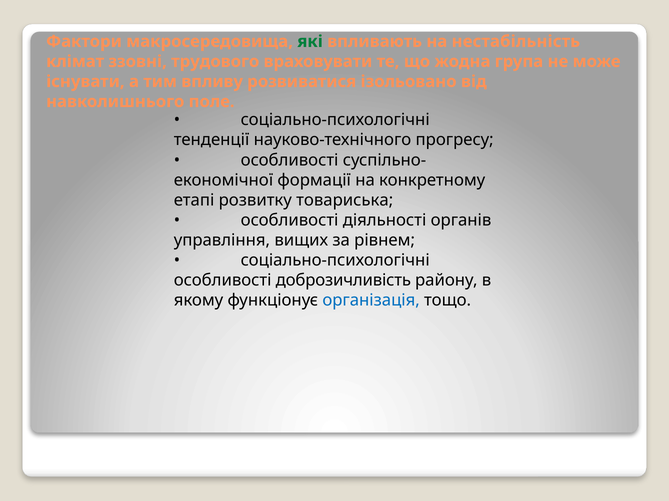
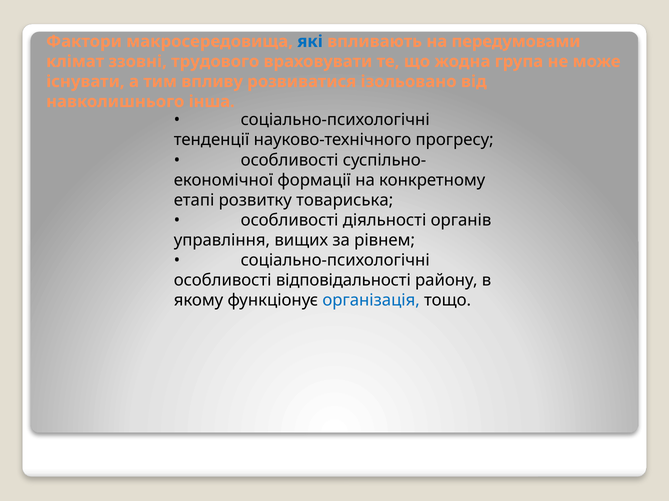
які colour: green -> blue (310, 41)
нестабільність: нестабільність -> передумовами (516, 41)
поле: поле -> інша (212, 102)
доброзичливість: доброзичливість -> відповідальності (343, 281)
